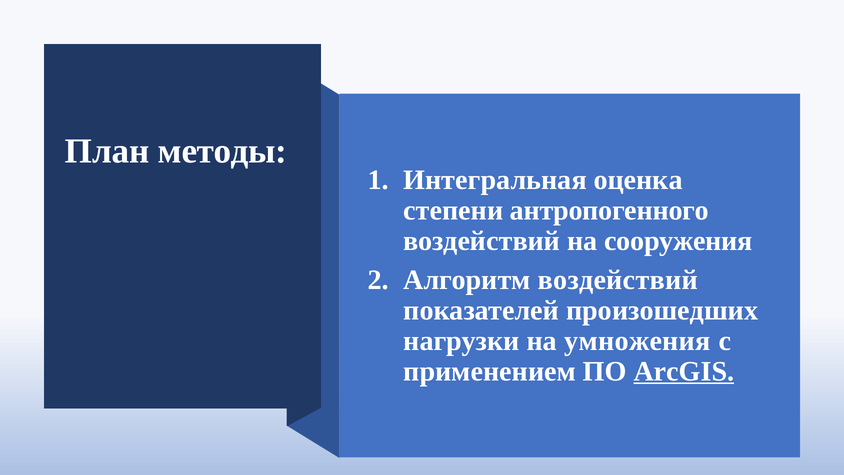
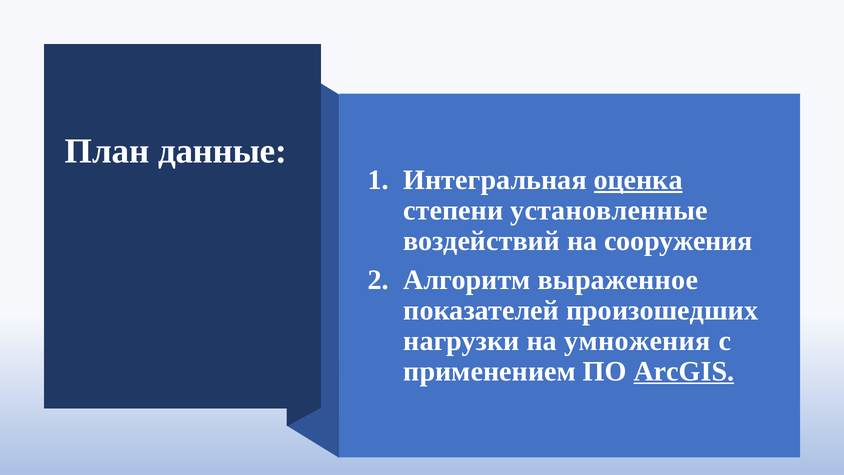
методы: методы -> данные (223, 151)
оценка underline: none -> present (638, 180)
антропогенного: антропогенного -> установленные (609, 210)
Алгоритм воздействий: воздействий -> выраженное (618, 280)
